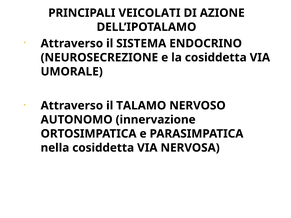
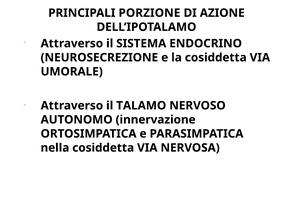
VEICOLATI: VEICOLATI -> PORZIONE (149, 13)
